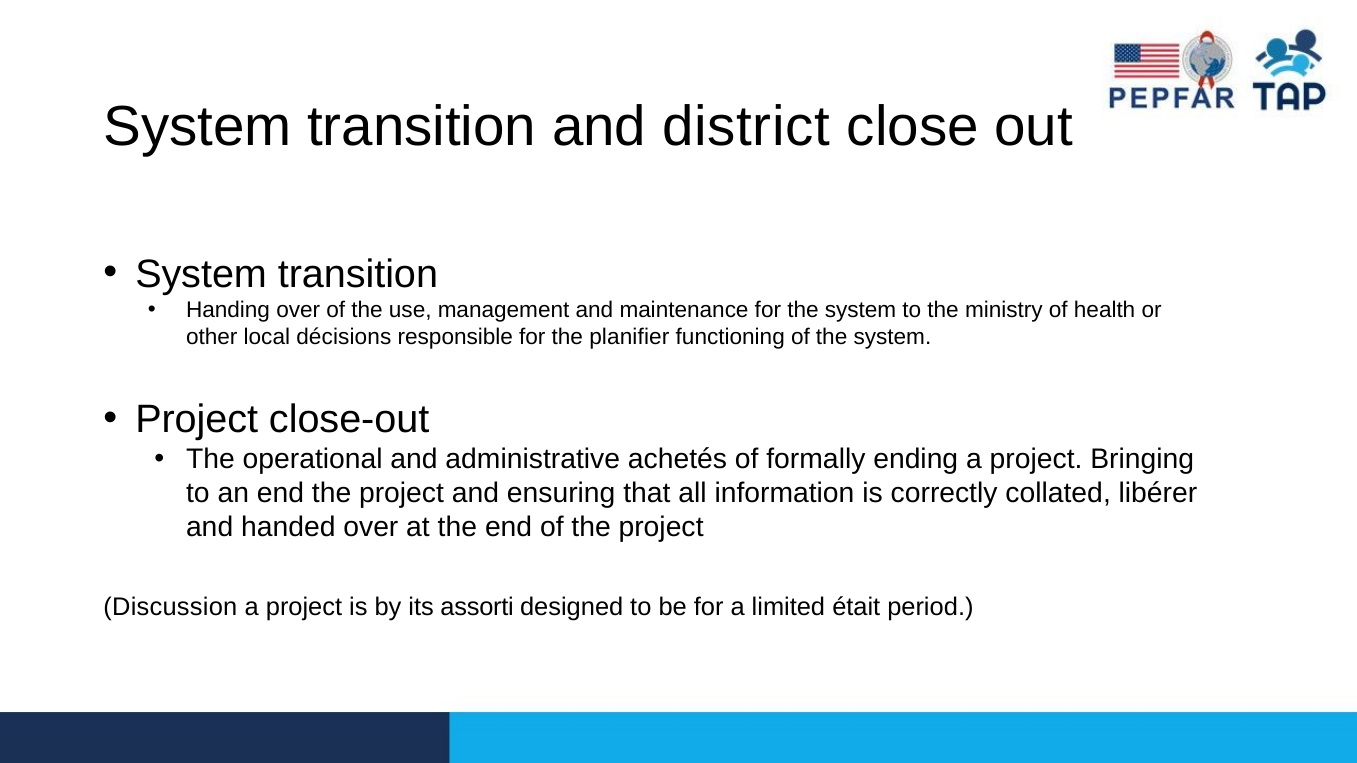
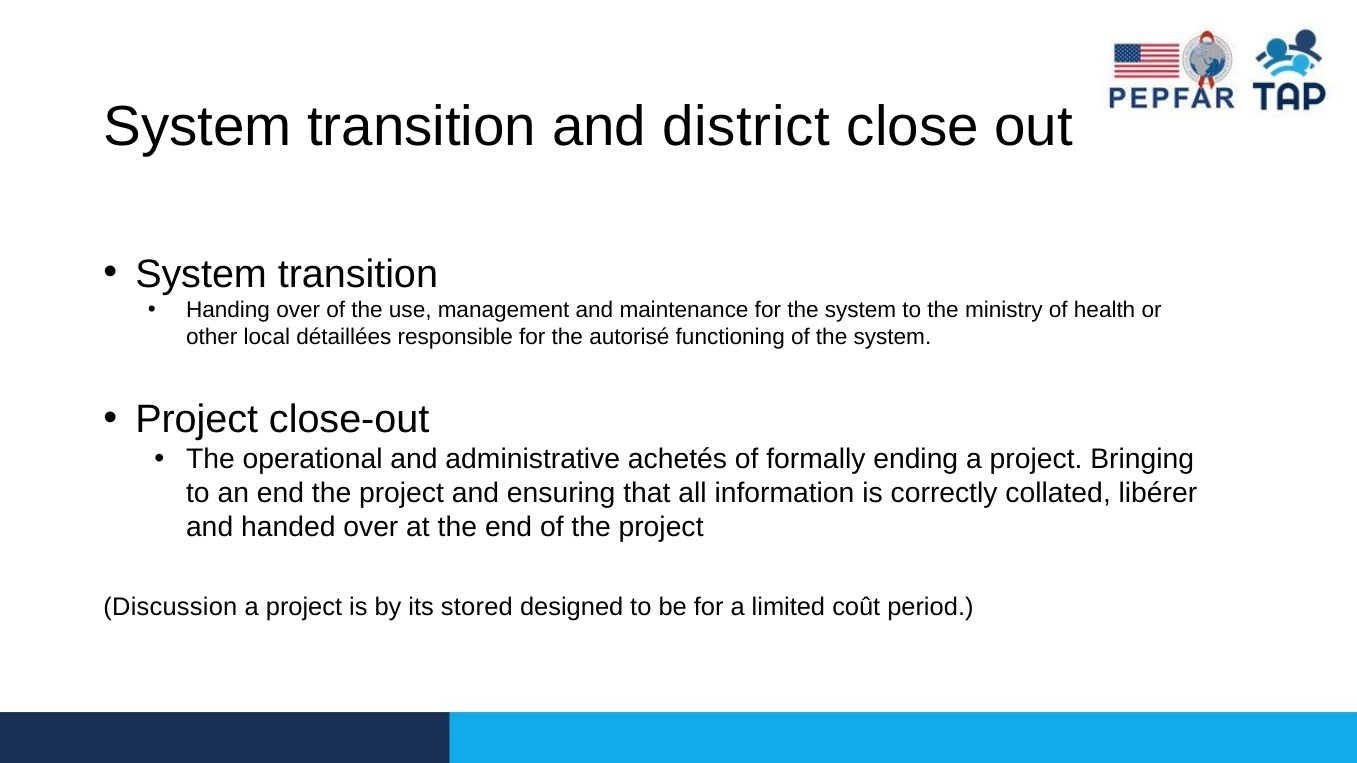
décisions: décisions -> détaillées (344, 337)
planifier: planifier -> autorisé (629, 337)
assorti: assorti -> stored (477, 607)
était: était -> coût (856, 607)
